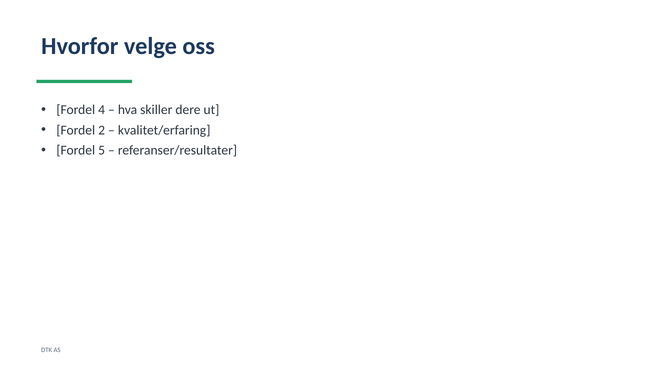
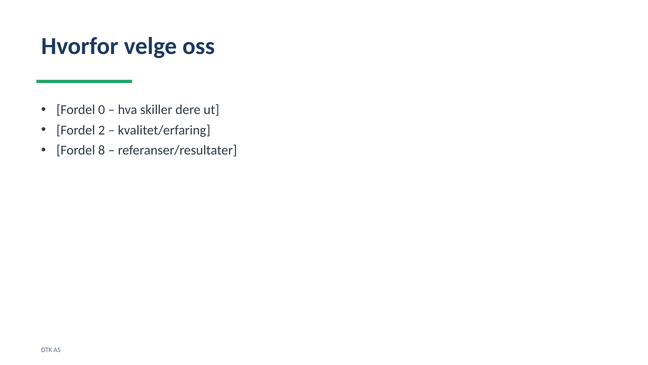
4: 4 -> 0 (102, 110)
5: 5 -> 8 (102, 150)
